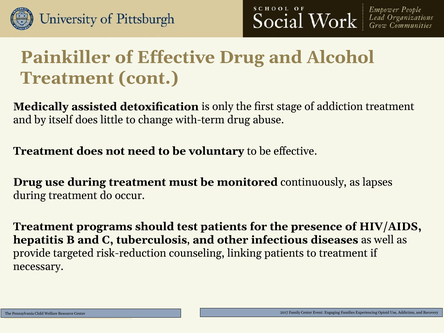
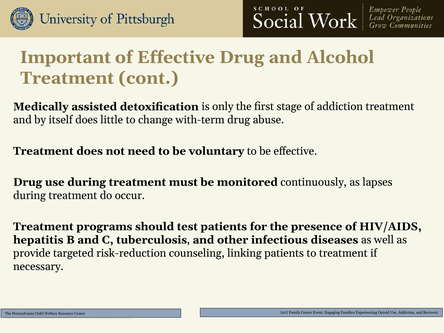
Painkiller: Painkiller -> Important (65, 57)
